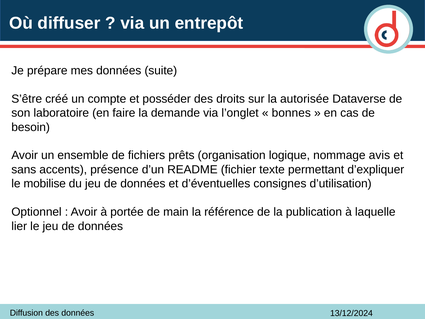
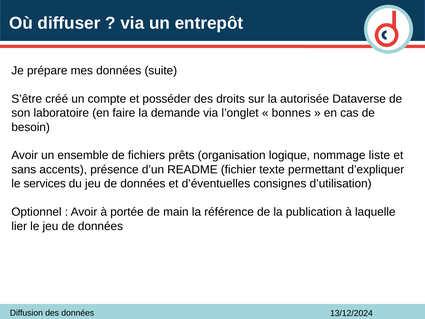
avis: avis -> liste (379, 155)
mobilise: mobilise -> services (45, 184)
